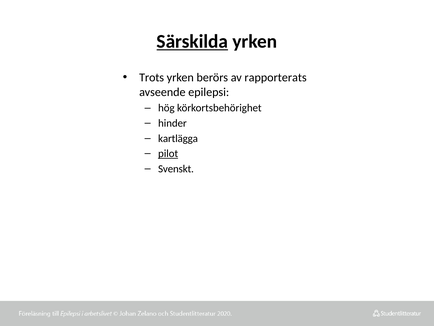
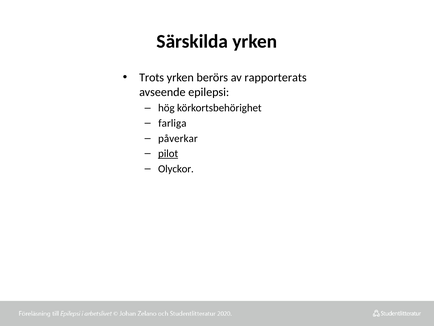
Särskilda underline: present -> none (192, 41)
hinder: hinder -> farliga (172, 123)
kartlägga: kartlägga -> påverkar (178, 138)
Svenskt: Svenskt -> Olyckor (176, 169)
